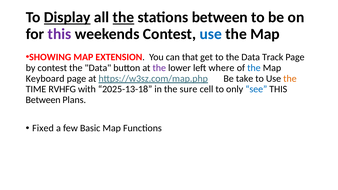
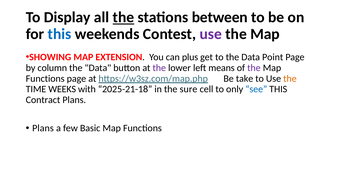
Display underline: present -> none (67, 17)
this colour: purple -> blue (60, 34)
use colour: blue -> purple (211, 34)
that: that -> plus (190, 57)
Track: Track -> Point (273, 57)
by contest: contest -> column (52, 68)
where: where -> means (222, 68)
the colour: blue -> purple (254, 68)
Keyboard: Keyboard -> Functions (45, 79)
RVHFG: RVHFG -> WEEKS (62, 89)
2025-13-18: 2025-13-18 -> 2025-21-18 (125, 89)
Between: Between -> Contract (43, 100)
Fixed: Fixed -> Plans (43, 128)
